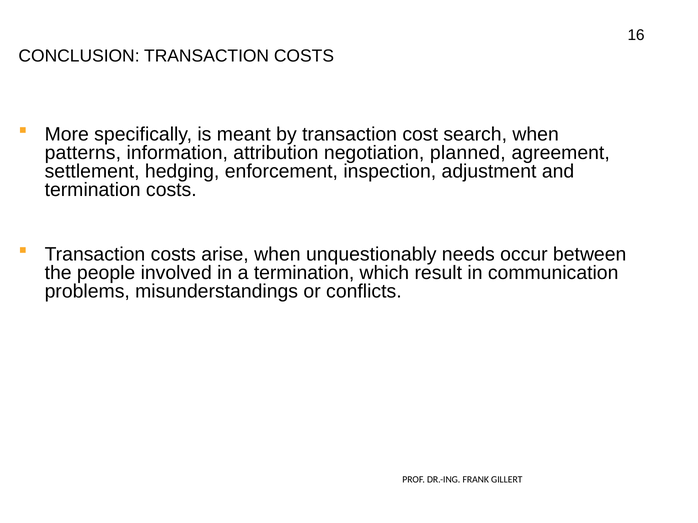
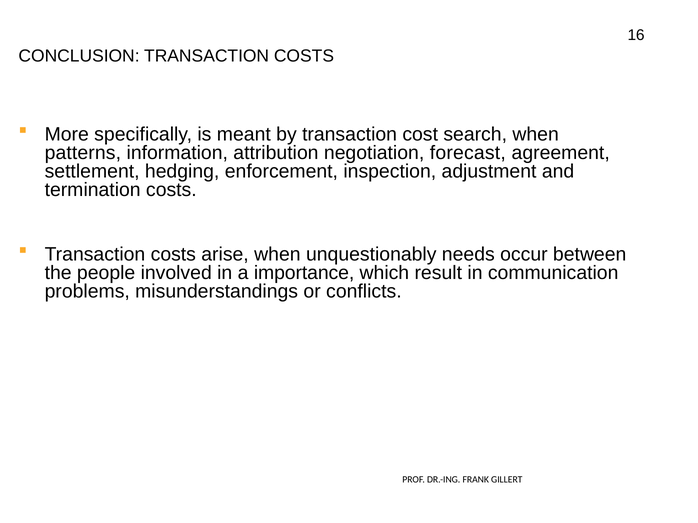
planned: planned -> forecast (468, 153)
a termination: termination -> importance (304, 273)
